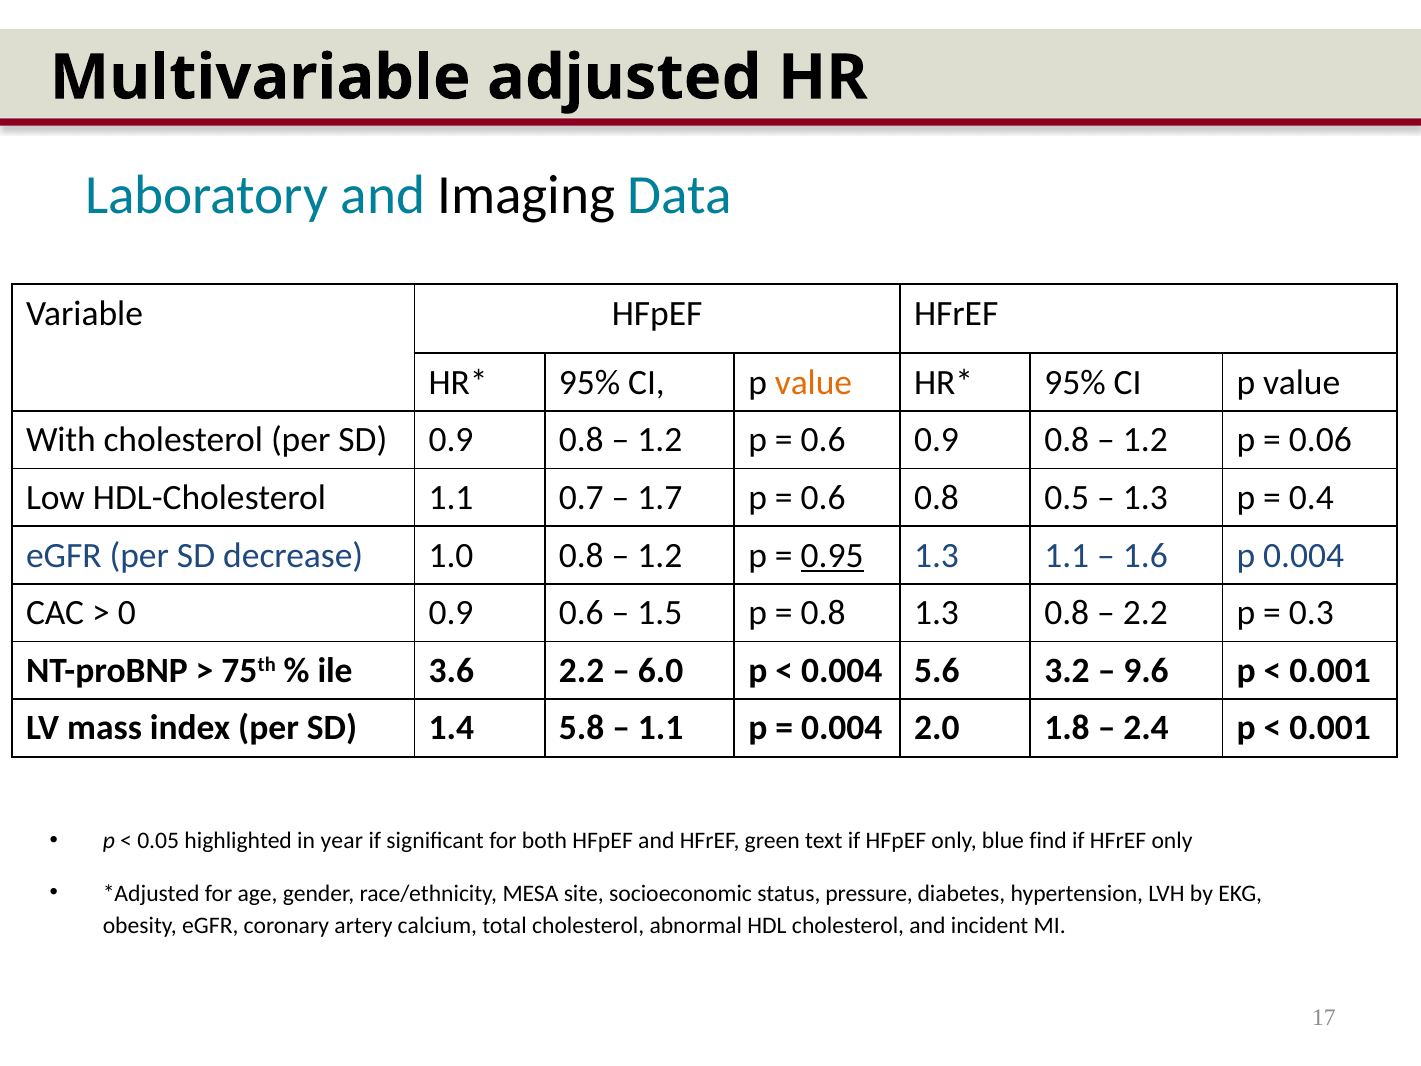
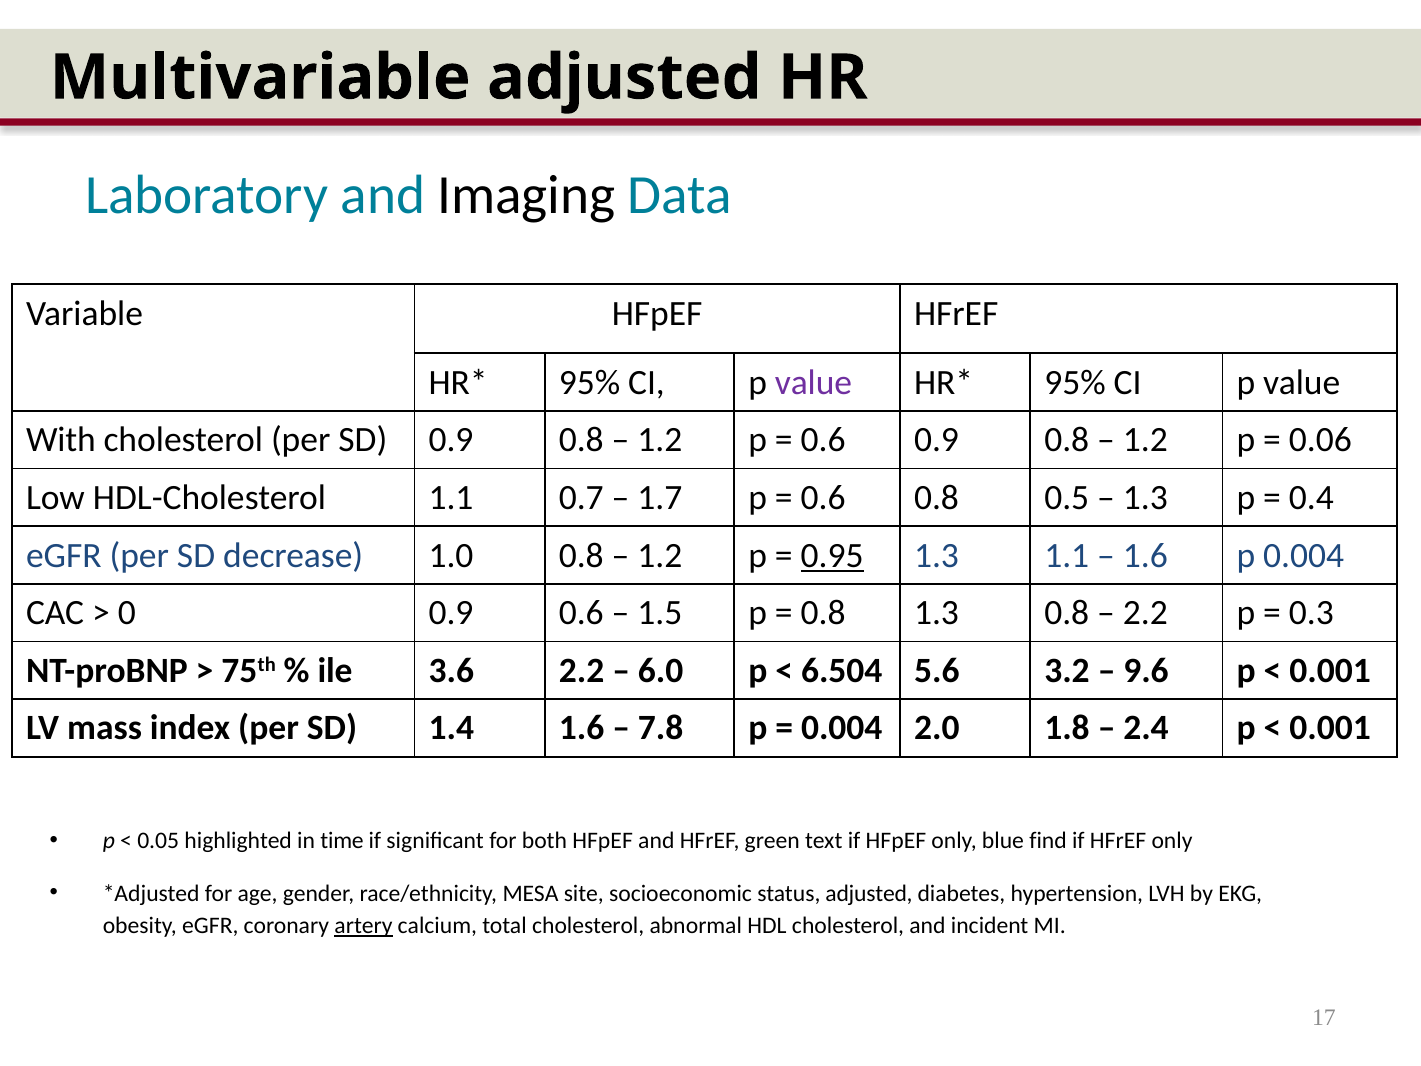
value colour: orange -> purple (813, 382)
0.004: 0.004 -> 6.504 (842, 670)
1.4 5.8: 5.8 -> 1.6 (582, 728)
1.1: 1.1 -> 7.8 (661, 728)
year: year -> time (342, 841)
status pressure: pressure -> adjusted (869, 893)
artery underline: none -> present (364, 926)
